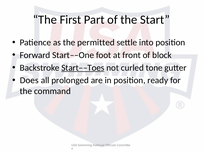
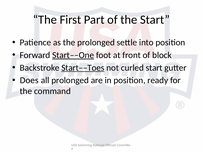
the permitted: permitted -> prolonged (96, 43)
Start––One underline: none -> present (73, 55)
curled tone: tone -> start (154, 68)
